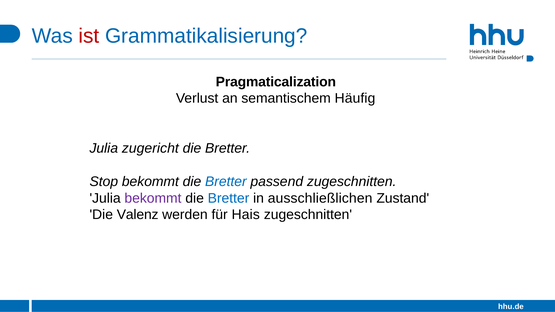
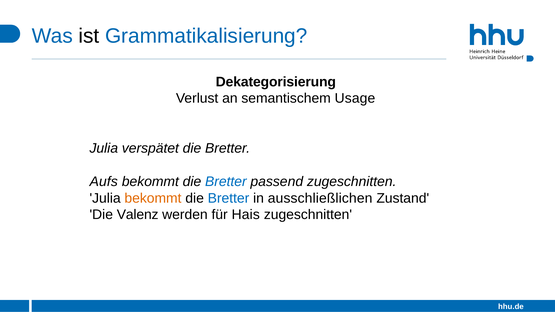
ist colour: red -> black (89, 36)
Pragmaticalization: Pragmaticalization -> Dekategorisierung (276, 82)
Häufig: Häufig -> Usage (355, 99)
zugericht: zugericht -> verspätet (150, 149)
Stop: Stop -> Aufs (104, 182)
bekommt colour: purple -> orange (153, 198)
